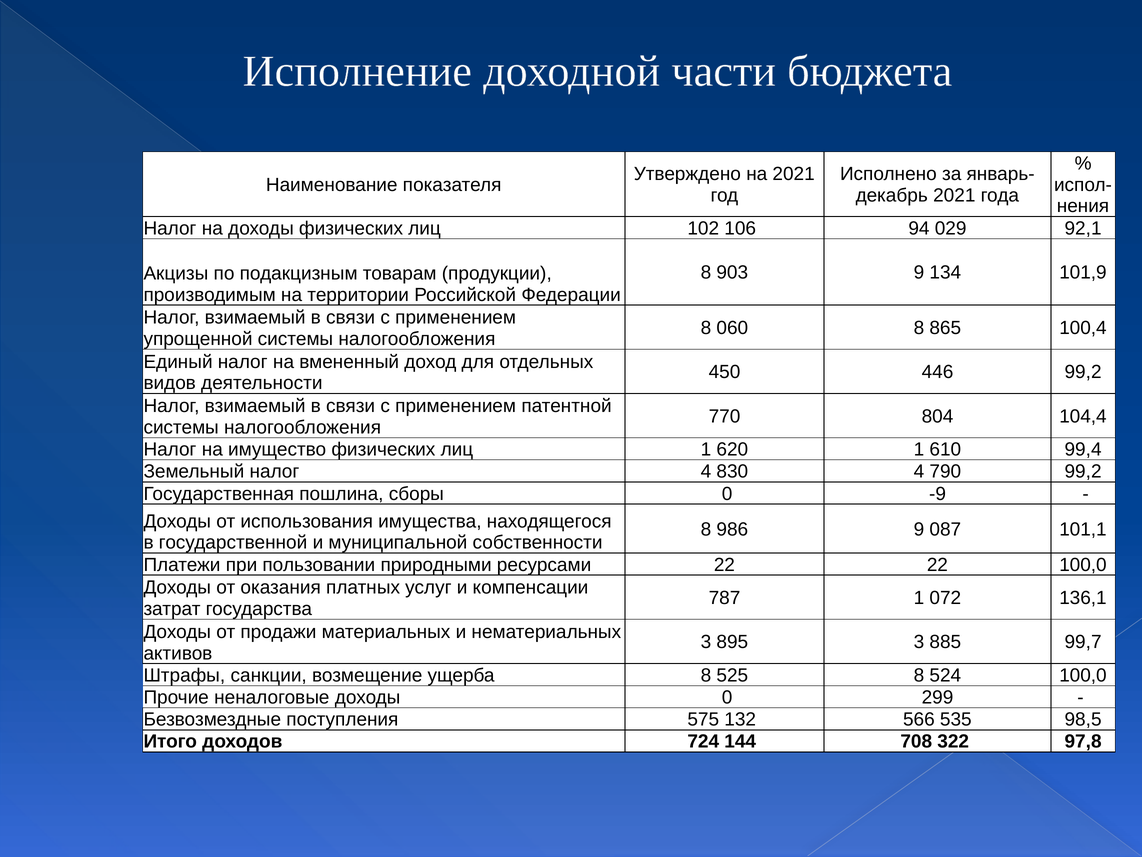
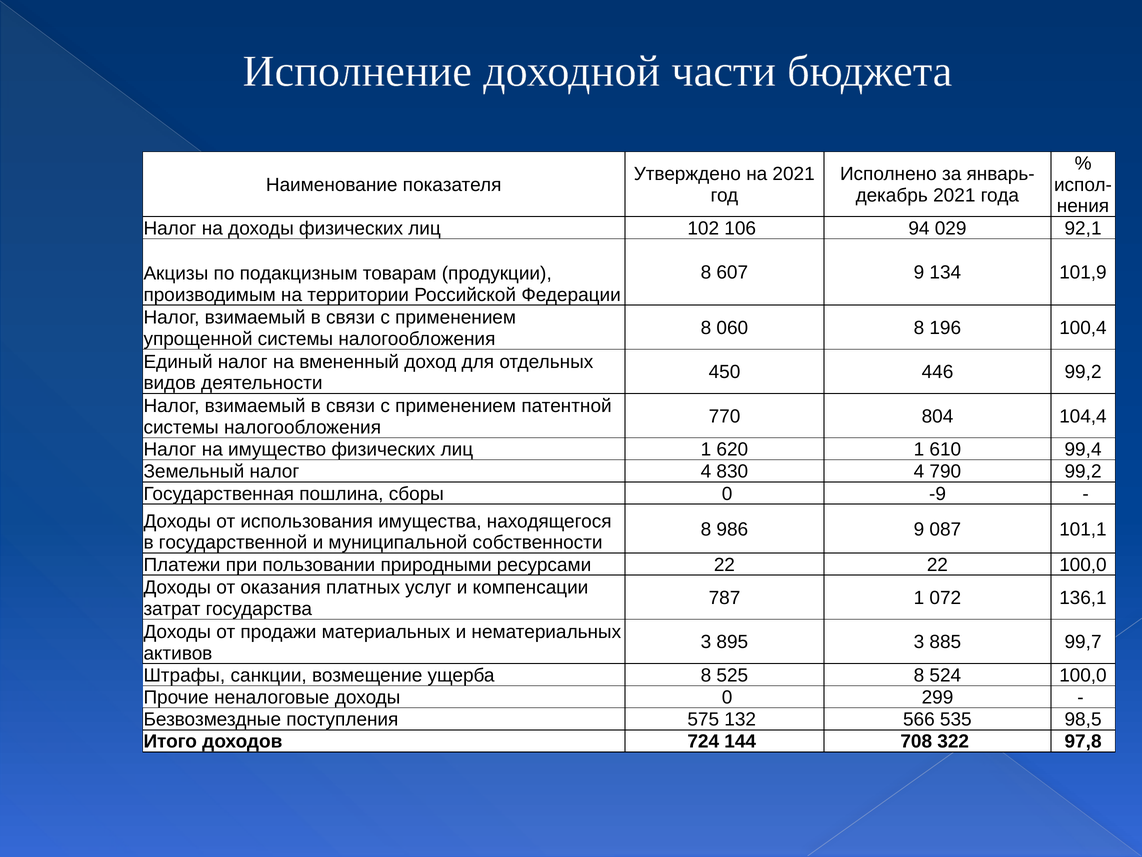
903: 903 -> 607 (732, 272)
865: 865 -> 196 (945, 328)
